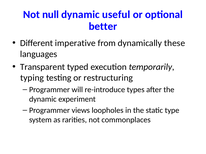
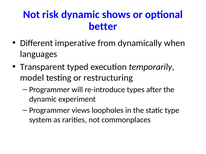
null: null -> risk (51, 15)
useful: useful -> shows (116, 15)
these: these -> when (175, 43)
typing: typing -> model (32, 78)
